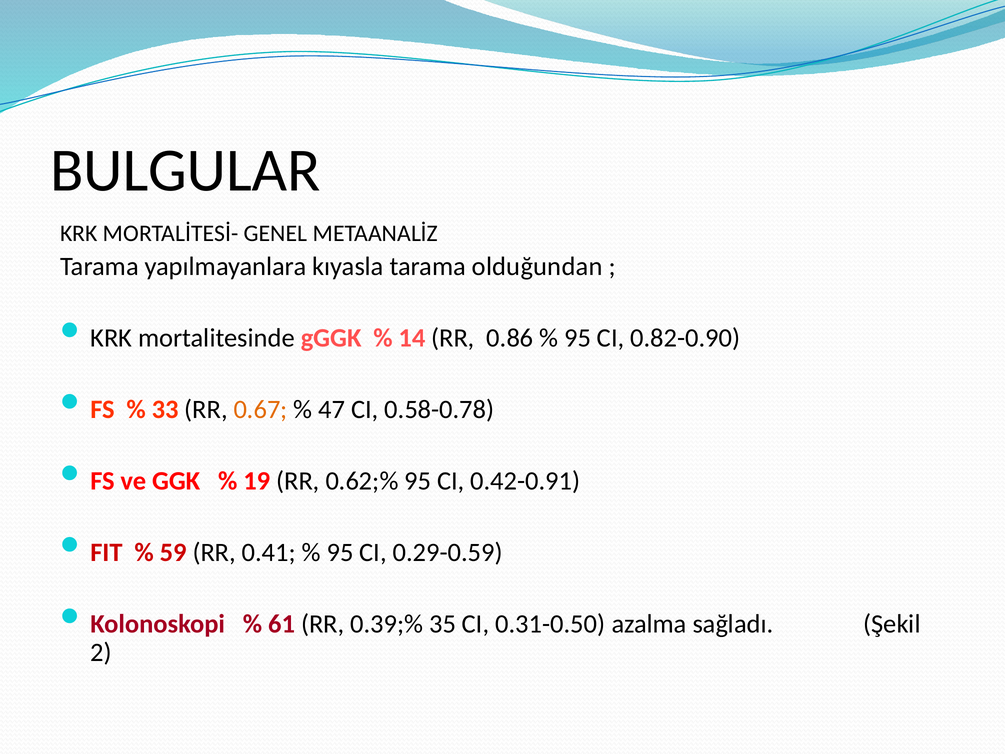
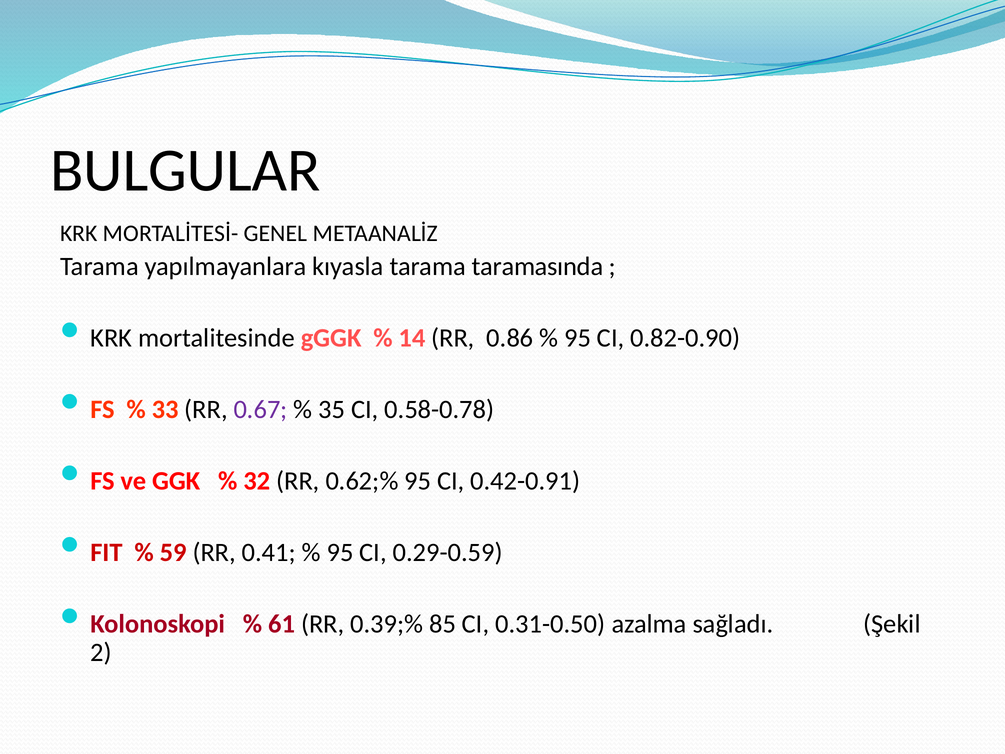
olduğundan: olduğundan -> taramasında (537, 267)
0.67 colour: orange -> purple (261, 409)
47: 47 -> 35 (332, 409)
19: 19 -> 32 (257, 481)
35: 35 -> 85 (443, 624)
